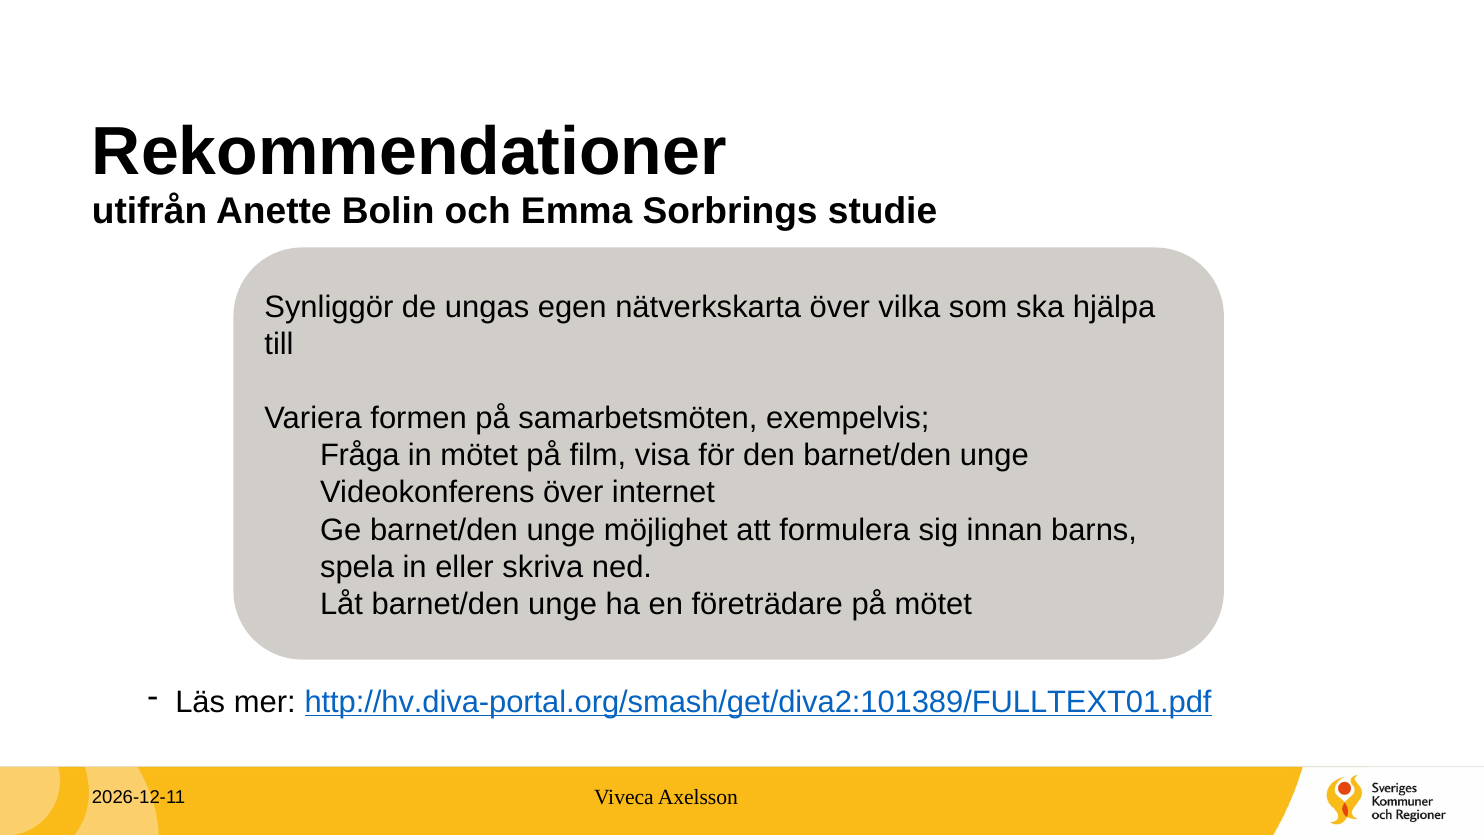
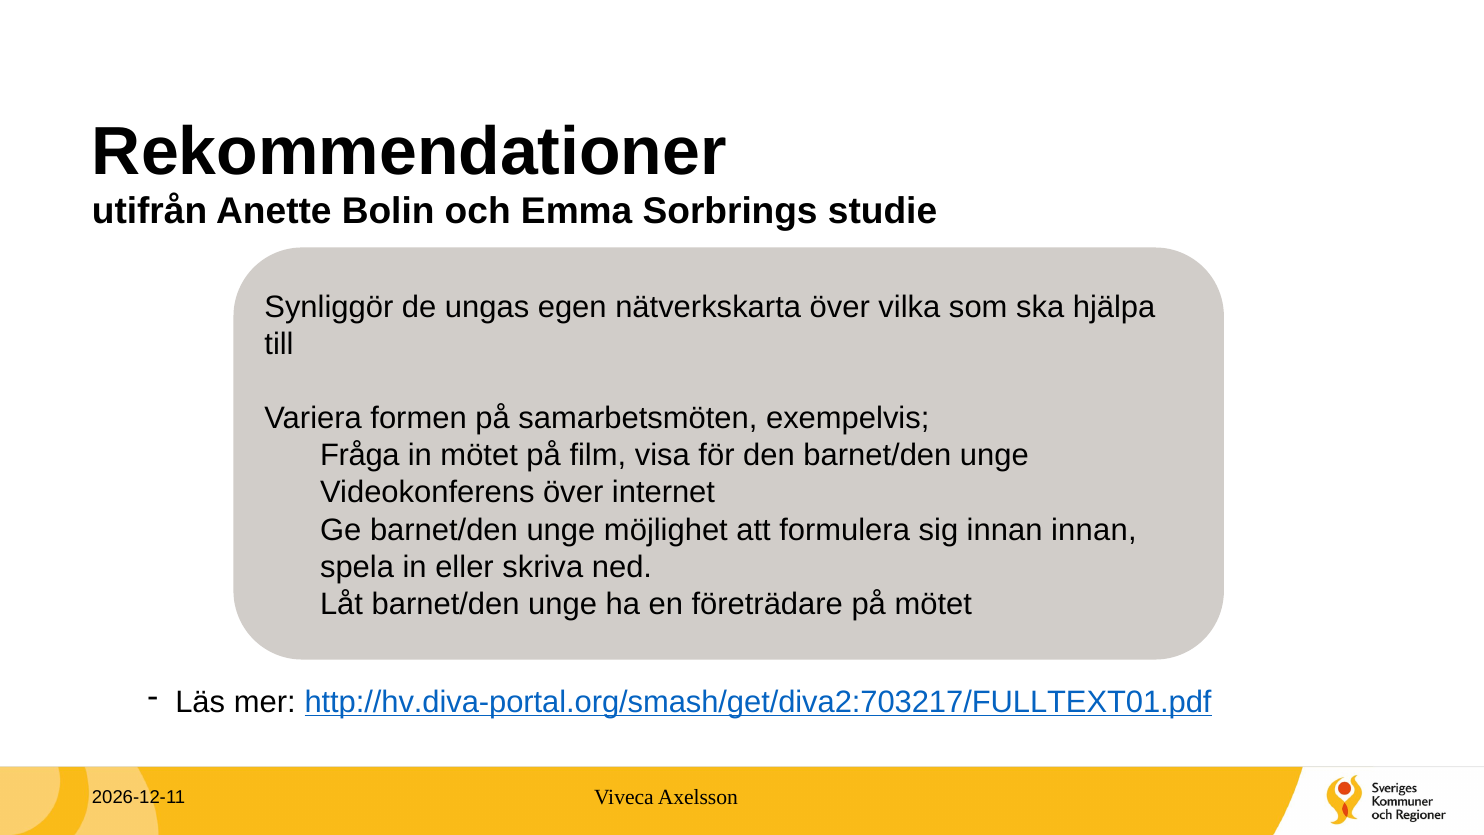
innan barns: barns -> innan (1094, 530)
http://hv.diva-portal.org/smash/get/diva2:101389/FULLTEXT01.pdf: http://hv.diva-portal.org/smash/get/diva2:101389/FULLTEXT01.pdf -> http://hv.diva-portal.org/smash/get/diva2:703217/FULLTEXT01.pdf (758, 702)
